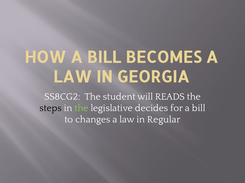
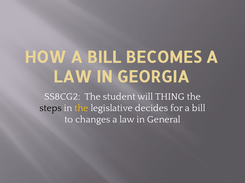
READS: READS -> THING (170, 97)
the colour: light green -> yellow (81, 108)
Regular: Regular -> General (164, 120)
